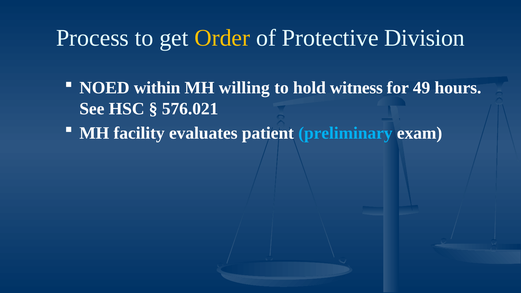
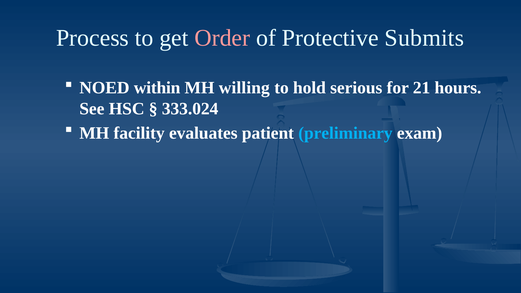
Order colour: yellow -> pink (222, 38)
Division: Division -> Submits (424, 38)
witness: witness -> serious (356, 88)
49: 49 -> 21 (422, 88)
576.021: 576.021 -> 333.024 (190, 109)
